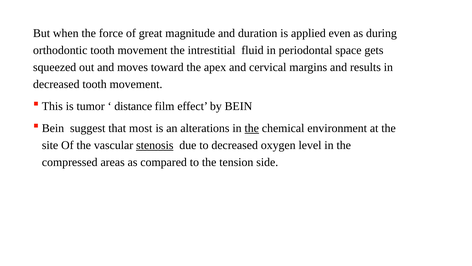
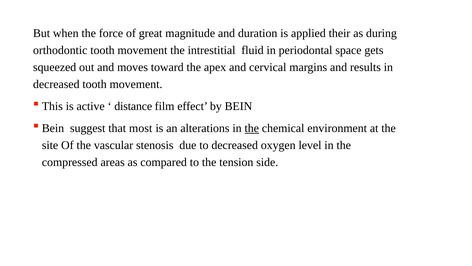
even: even -> their (340, 33)
tumor: tumor -> active (91, 106)
stenosis underline: present -> none (155, 145)
